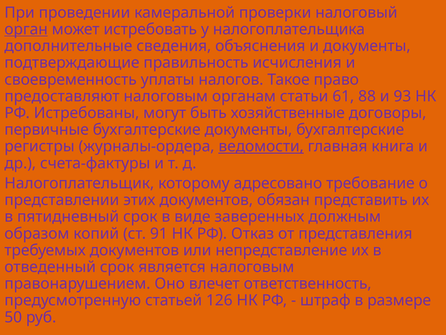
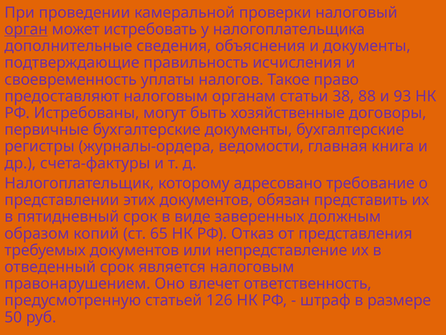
61: 61 -> 38 (343, 96)
ведомости underline: present -> none (261, 146)
91: 91 -> 65 (159, 233)
